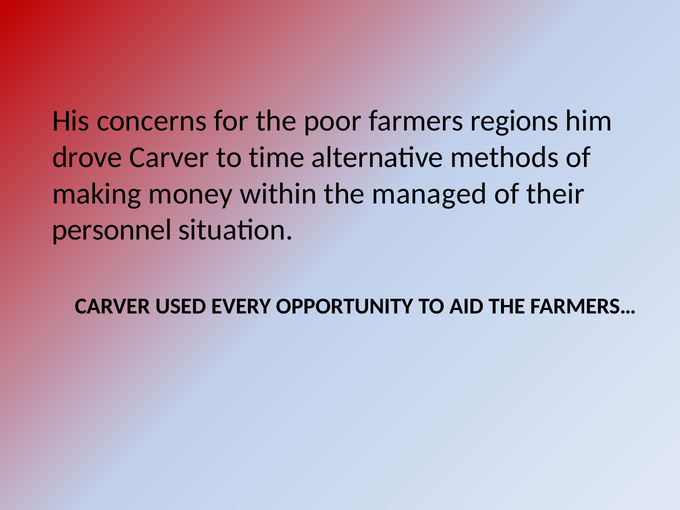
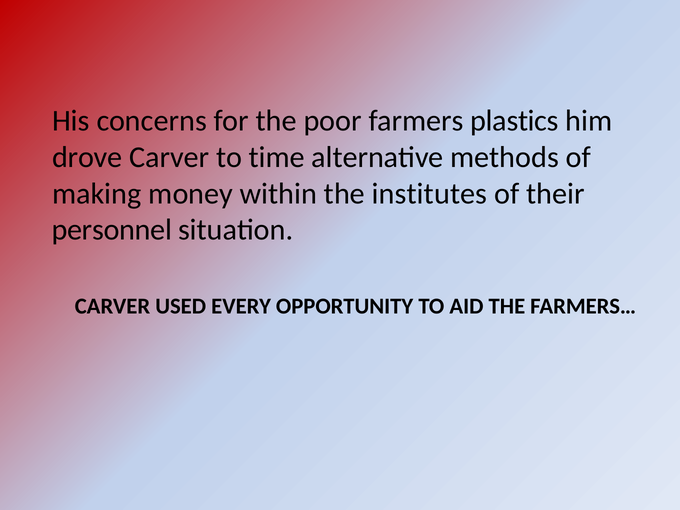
regions: regions -> plastics (514, 121)
managed: managed -> institutes (430, 194)
